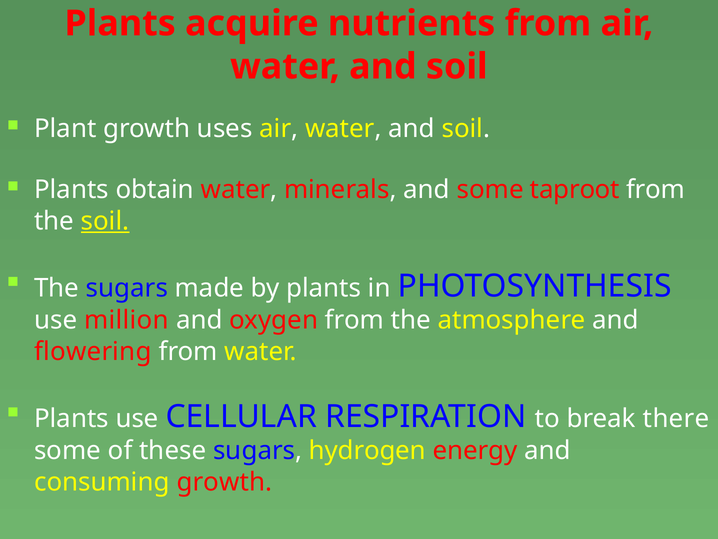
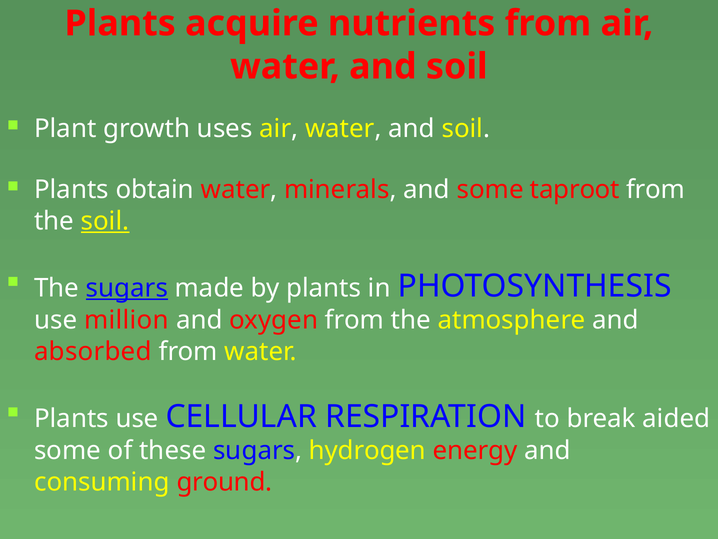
sugars underline: none -> present (127, 288)
flowering: flowering -> absorbed (93, 351)
there: there -> aided (676, 418)
consuming growth: growth -> ground (224, 482)
